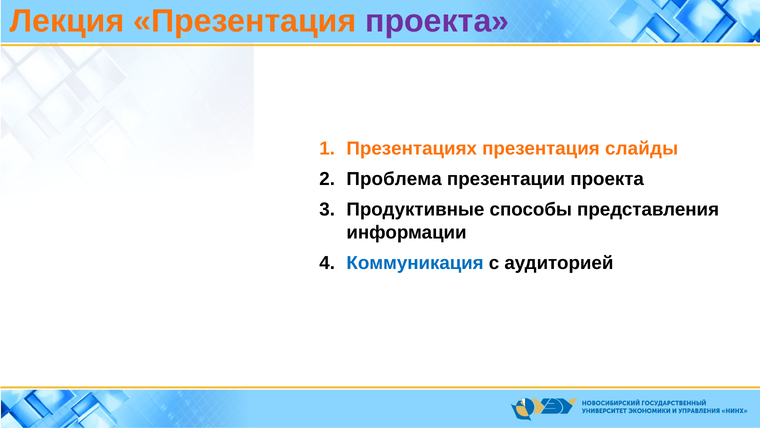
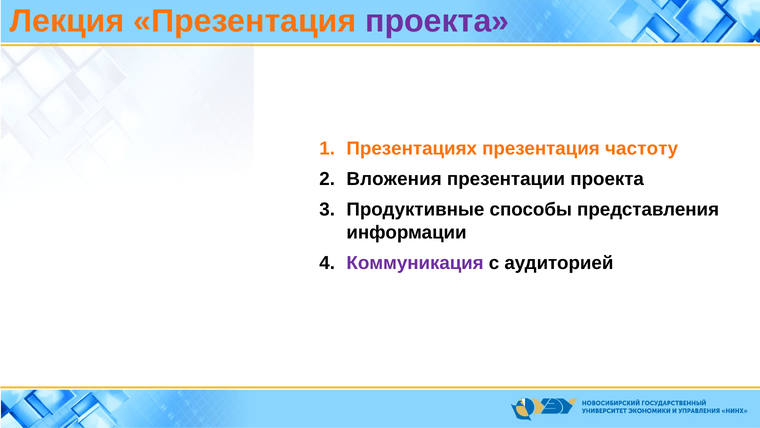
слайды: слайды -> частоту (642, 148)
Проблема: Проблема -> Вложения (394, 179)
Коммуникация colour: blue -> purple (415, 263)
